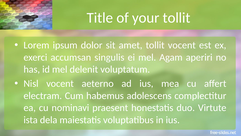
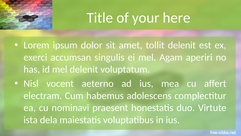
your tollit: tollit -> here (177, 18)
tollit vocent: vocent -> delenit (182, 45)
